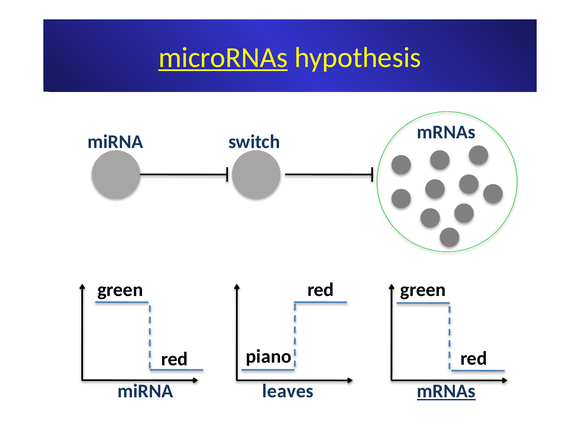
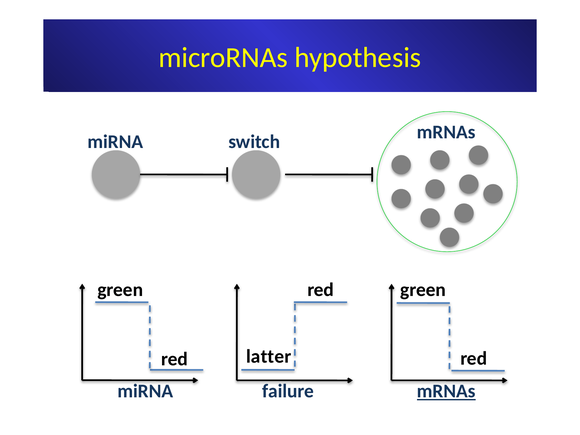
microRNAs underline: present -> none (223, 58)
piano: piano -> latter (269, 356)
leaves: leaves -> failure (288, 391)
